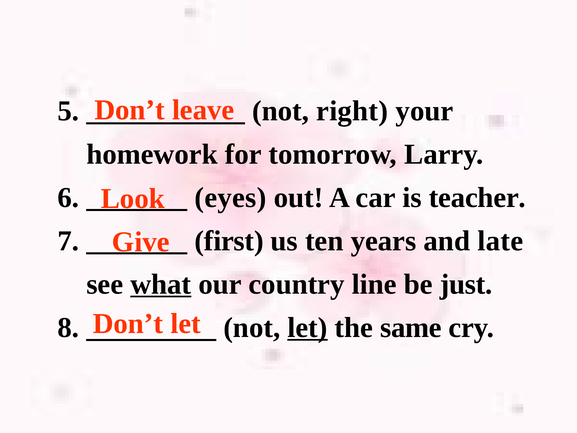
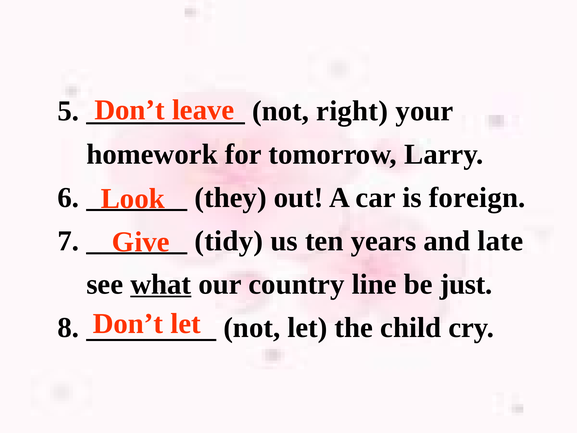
eyes: eyes -> they (231, 197)
teacher: teacher -> foreign (477, 197)
first: first -> tidy (229, 241)
let underline: present -> none (307, 327)
same: same -> child (411, 327)
